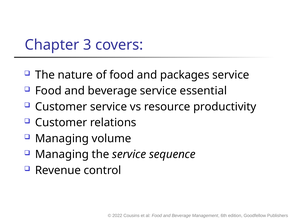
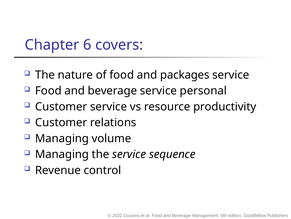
3: 3 -> 6 (87, 45)
essential: essential -> personal (203, 90)
